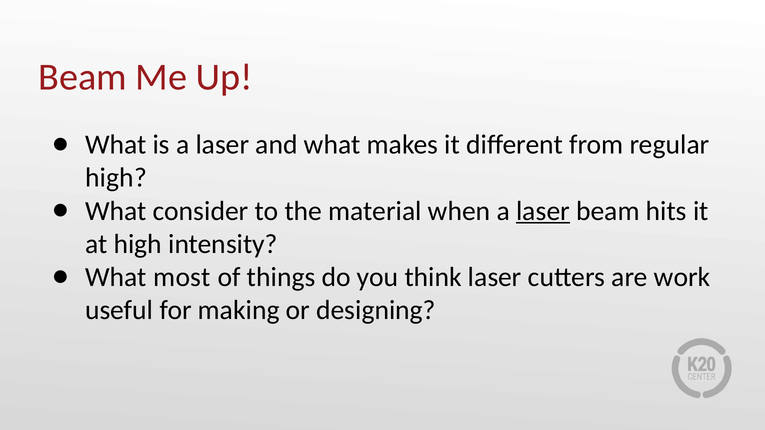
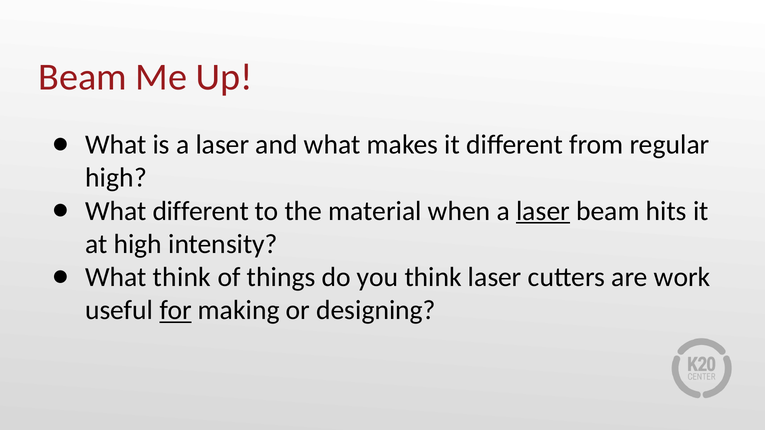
What consider: consider -> different (201, 211)
What most: most -> think (182, 277)
for underline: none -> present (176, 310)
